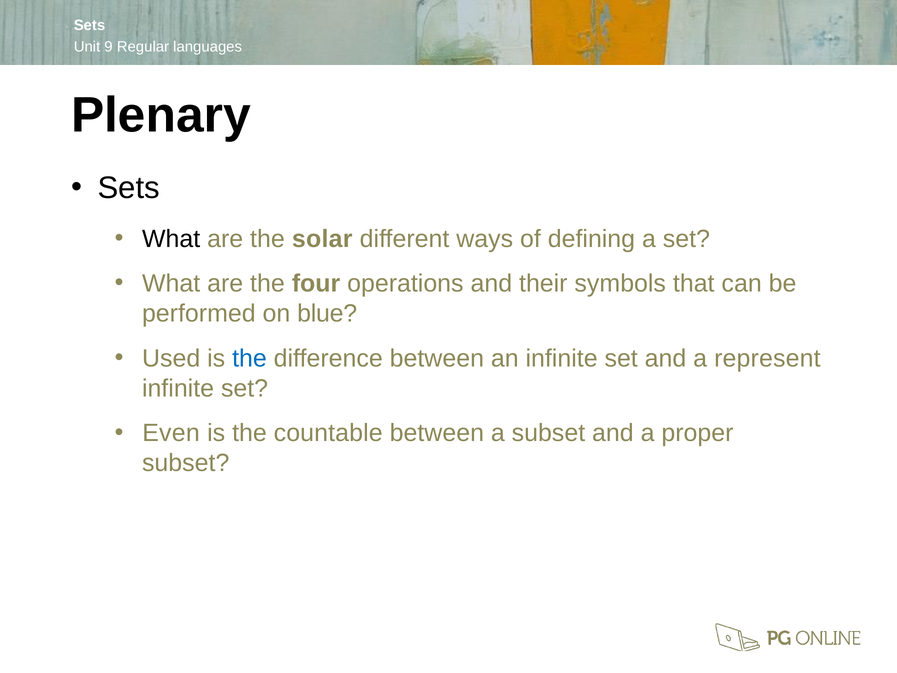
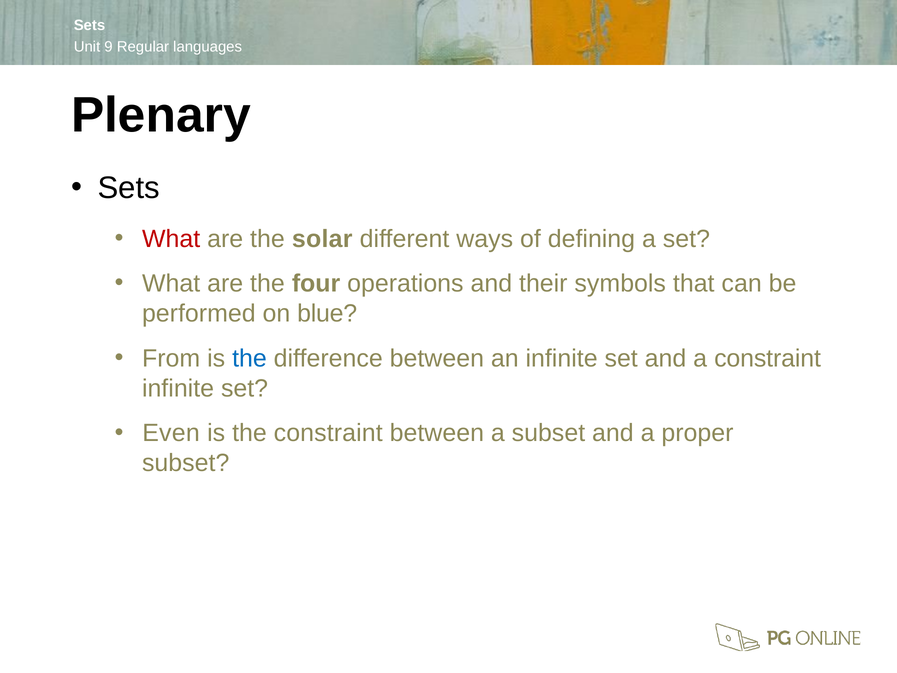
What colour: black -> red (171, 239)
Used: Used -> From (171, 358)
a represent: represent -> constraint (768, 358)
the countable: countable -> constraint (328, 433)
